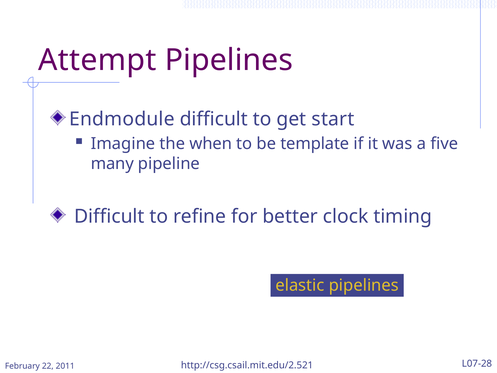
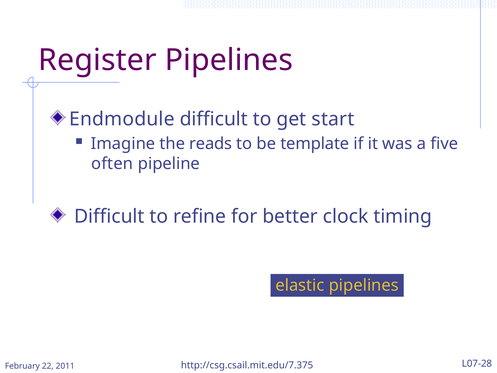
Attempt: Attempt -> Register (97, 60)
when: when -> reads (211, 144)
many: many -> often (112, 164)
http://csg.csail.mit.edu/2.521: http://csg.csail.mit.edu/2.521 -> http://csg.csail.mit.edu/7.375 (247, 365)
